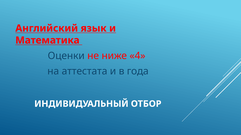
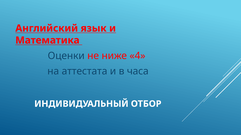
года: года -> часа (138, 72)
